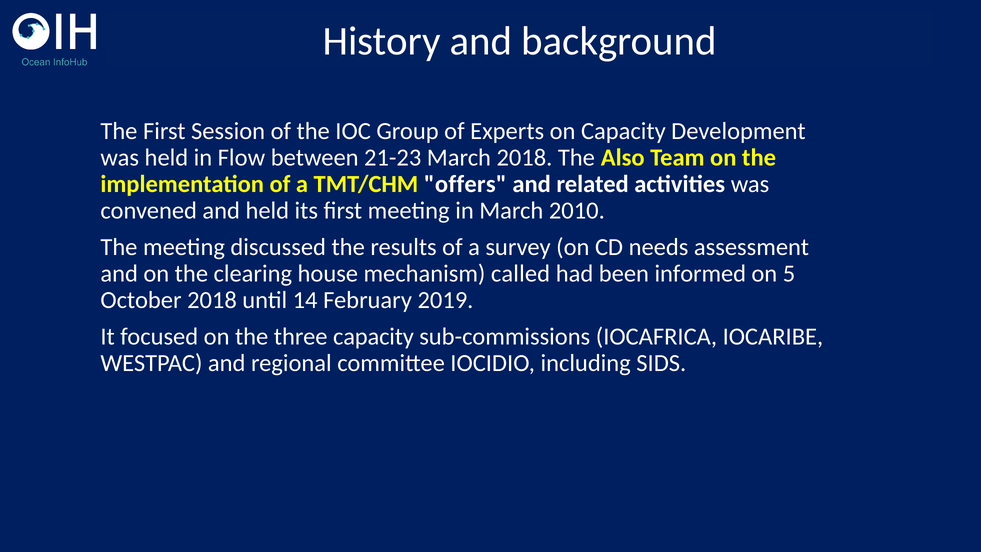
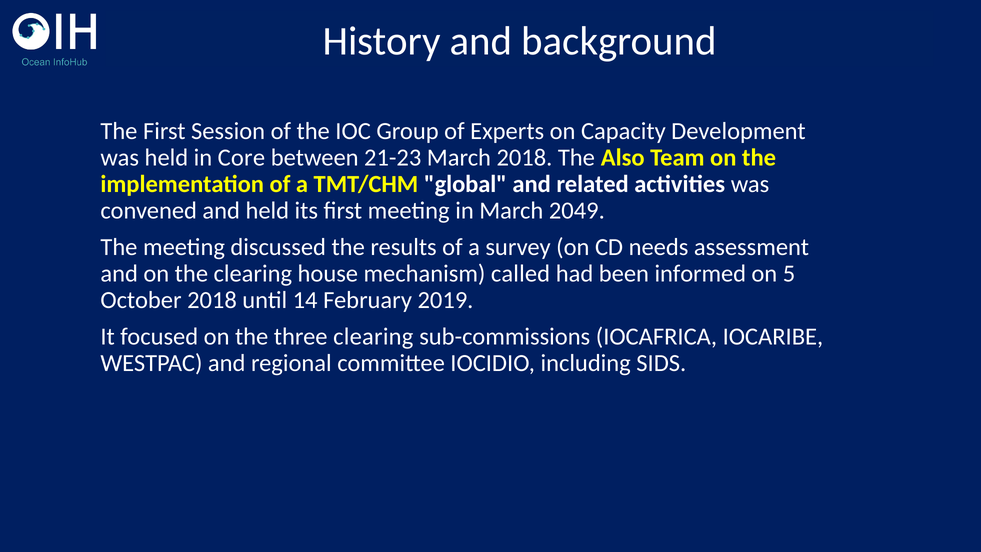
Flow: Flow -> Core (241, 157)
offers: offers -> global (465, 184)
2010: 2010 -> 2049 (577, 210)
three capacity: capacity -> clearing (373, 337)
